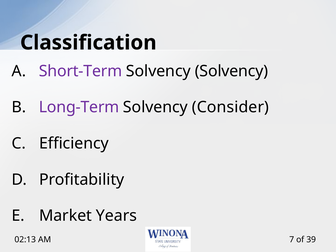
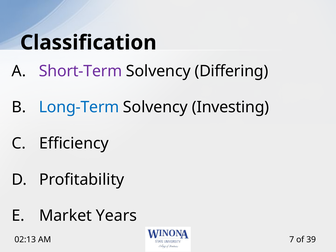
Solvency Solvency: Solvency -> Differing (231, 71)
Long-Term colour: purple -> blue (79, 107)
Consider: Consider -> Investing (231, 107)
